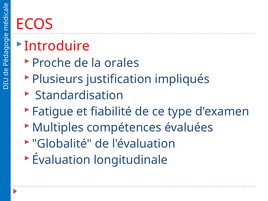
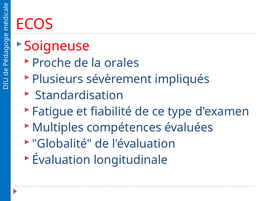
Introduire: Introduire -> Soigneuse (57, 46)
justification: justification -> sévèrement (119, 79)
